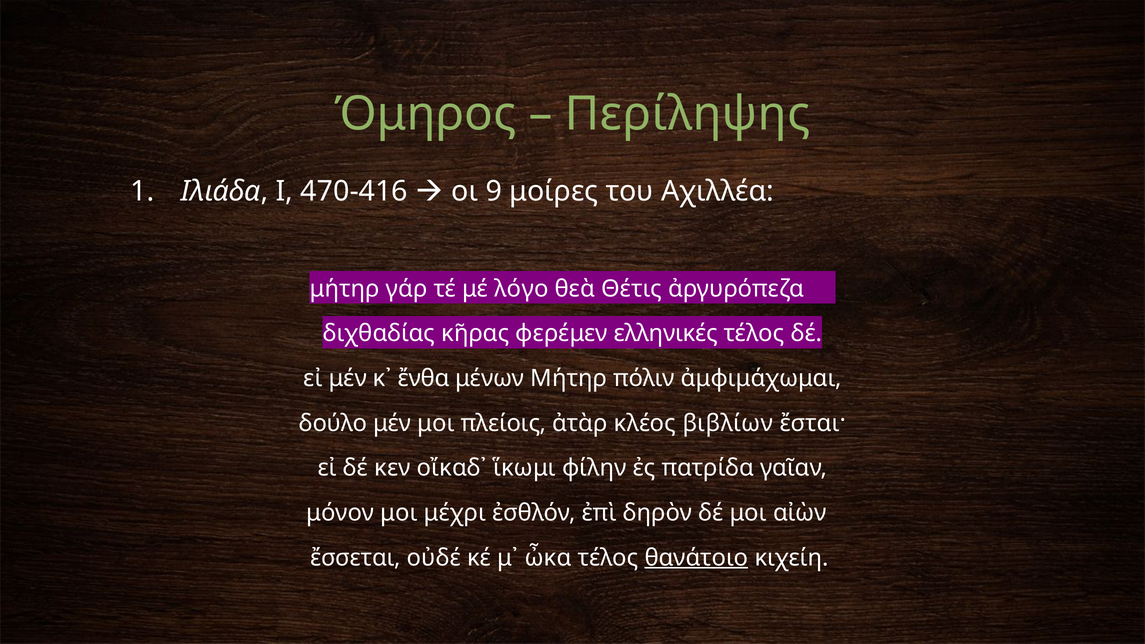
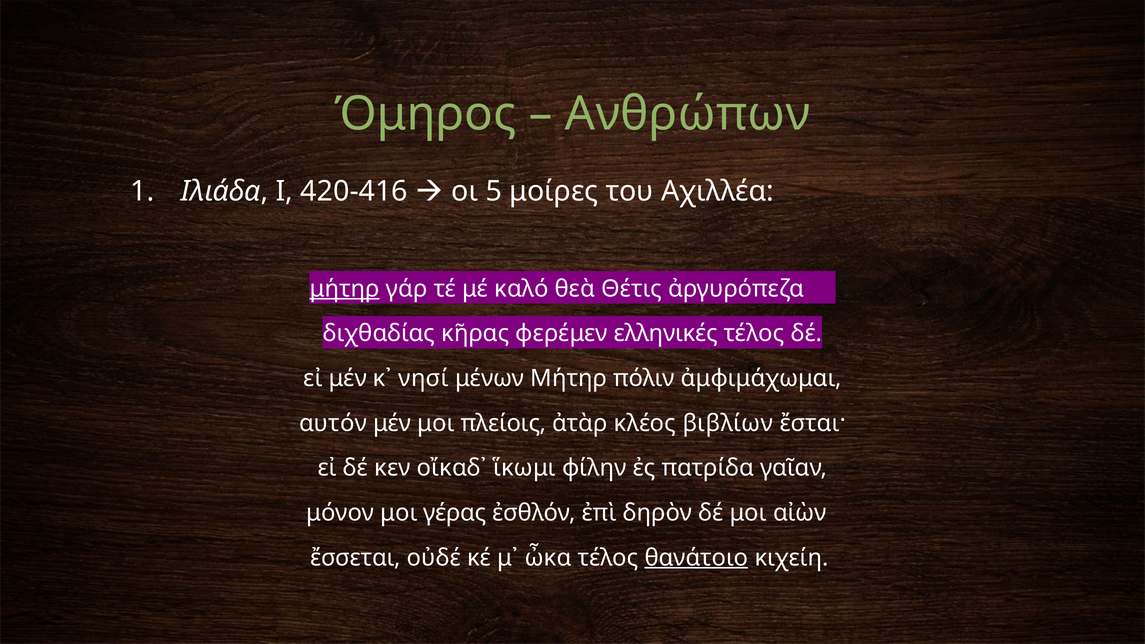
Περίληψης: Περίληψης -> Ανθρώπων (688, 114)
470-416: 470-416 -> 420-416 (354, 191)
9: 9 -> 5 (494, 191)
μήτηρ underline: none -> present (345, 289)
λόγο: λόγο -> καλό (522, 289)
ἔνθα: ἔνθα -> νησί (424, 378)
δούλο: δούλο -> αυτόν (333, 423)
μέχρι: μέχρι -> γέρας (455, 513)
